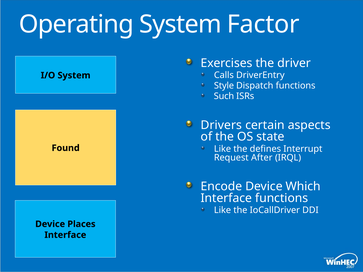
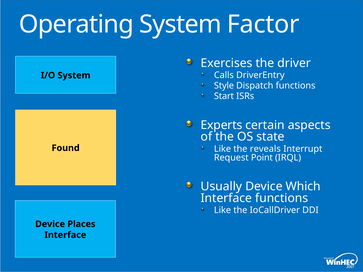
Such: Such -> Start (224, 96)
Drivers: Drivers -> Experts (221, 125)
defines: defines -> reveals (265, 149)
After: After -> Point (262, 158)
Encode: Encode -> Usually (221, 187)
